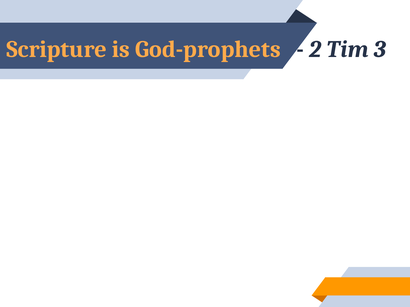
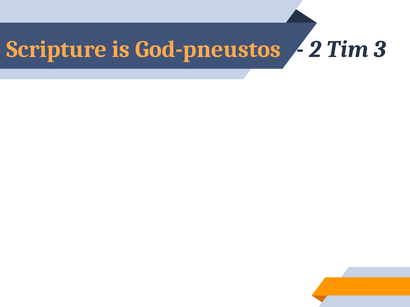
God-prophets: God-prophets -> God-pneustos (208, 49)
